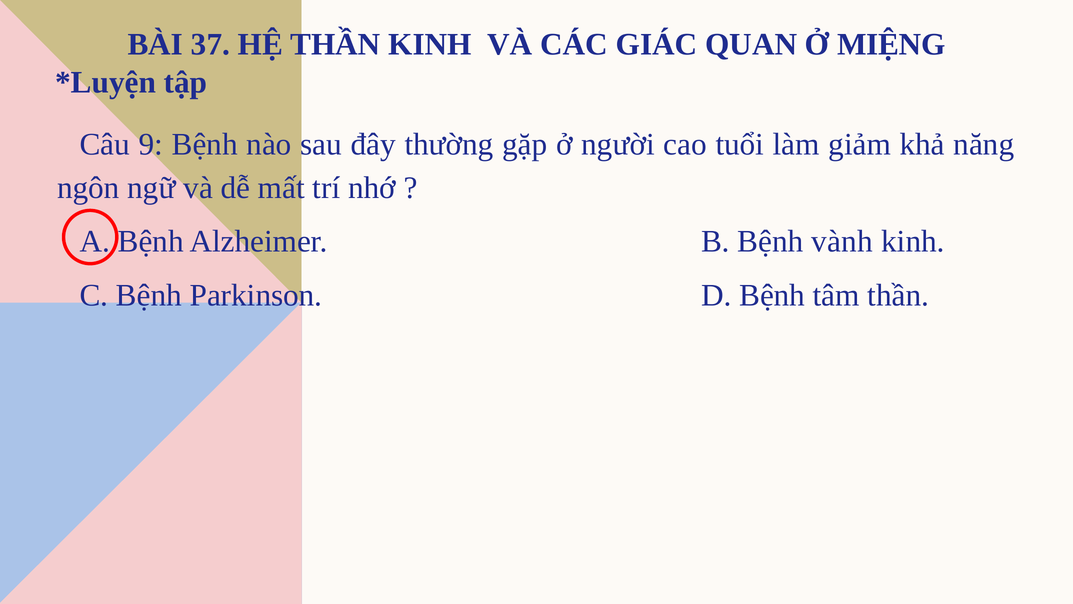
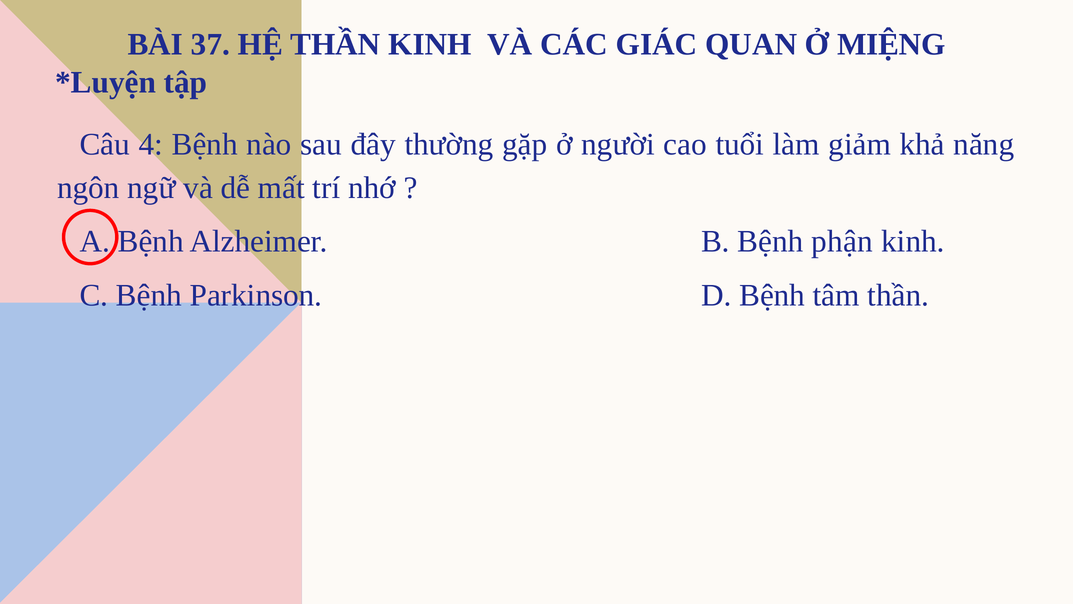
9: 9 -> 4 (151, 144)
vành: vành -> phận (842, 241)
